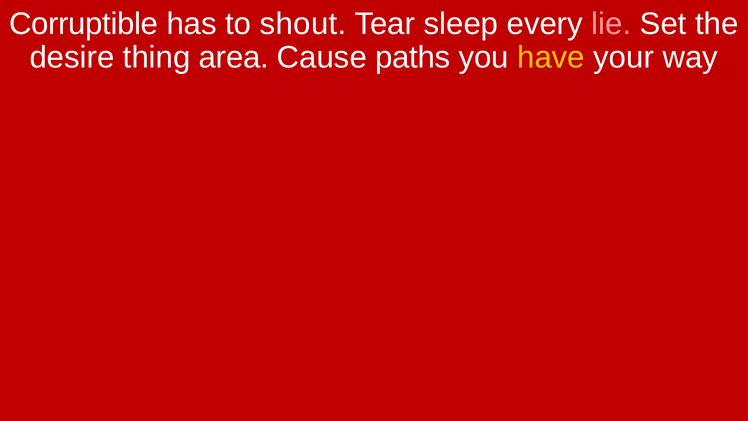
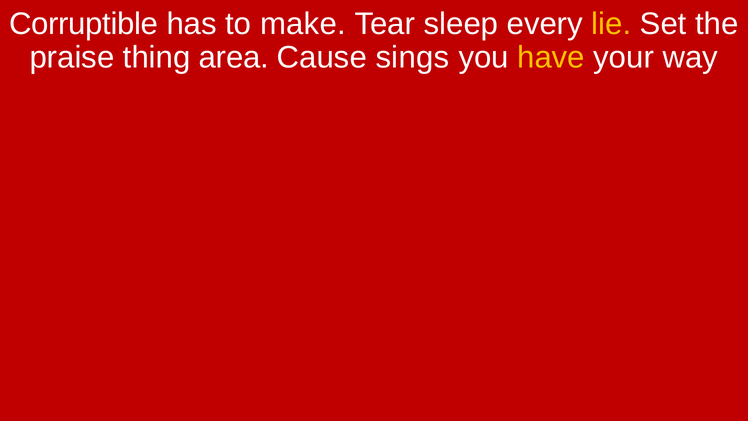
shout: shout -> make (303, 24)
lie colour: pink -> yellow (611, 24)
desire: desire -> praise (72, 57)
paths: paths -> sings (413, 57)
